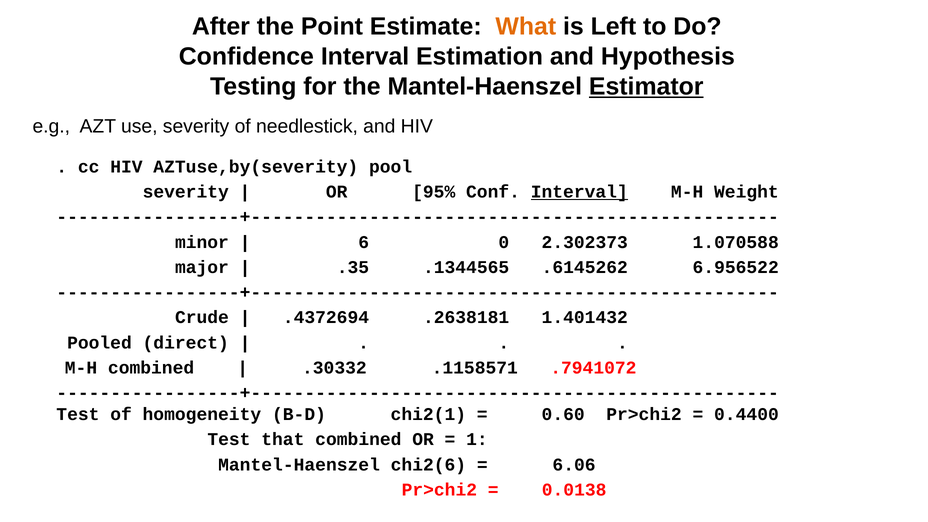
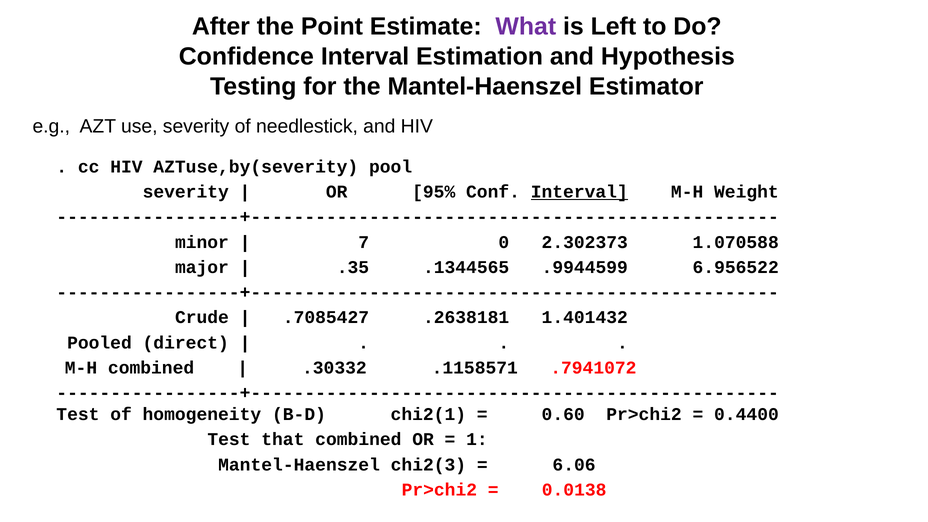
What colour: orange -> purple (526, 27)
Estimator underline: present -> none (646, 86)
6: 6 -> 7 (364, 242)
.6145262: .6145262 -> .9944599 (585, 267)
.4372694: .4372694 -> .7085427 (326, 317)
chi2(6: chi2(6 -> chi2(3 (428, 465)
